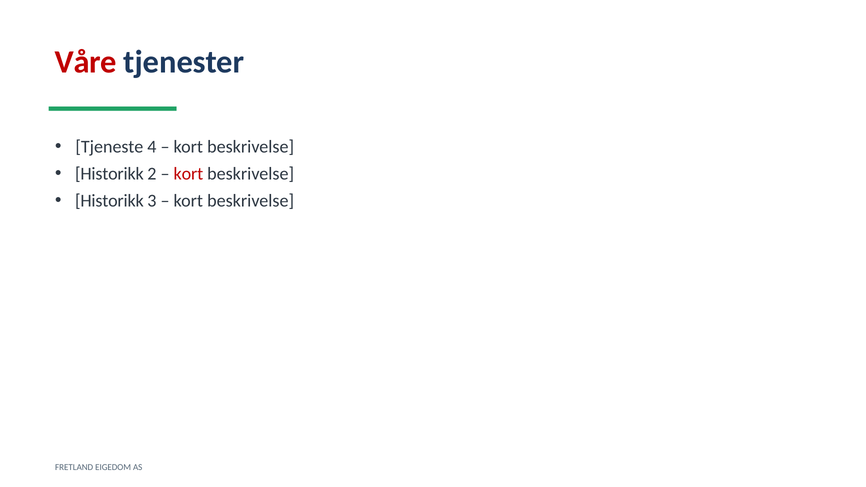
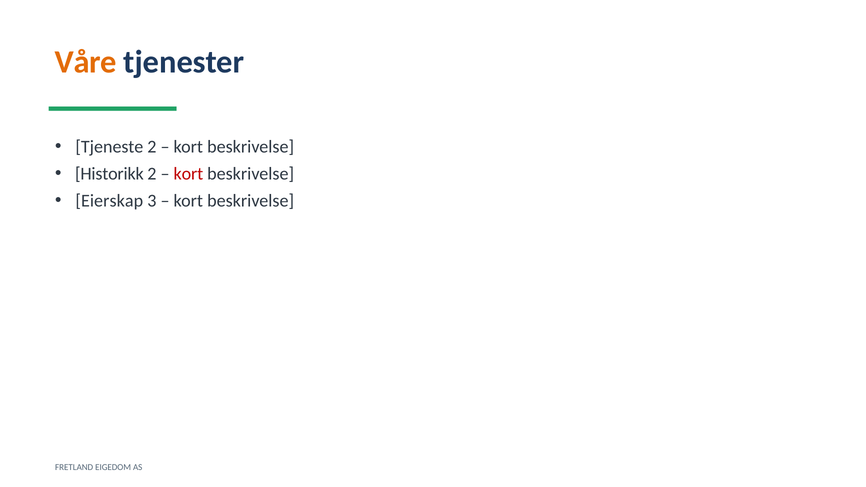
Våre colour: red -> orange (86, 62)
Tjeneste 4: 4 -> 2 (152, 147)
Historikk: Historikk -> Eierskap (109, 201)
